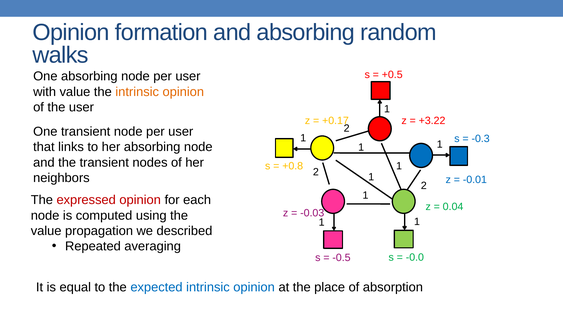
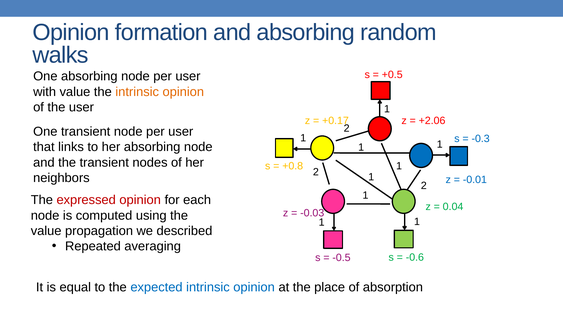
+3.22: +3.22 -> +2.06 (432, 121)
-0.0: -0.0 -> -0.6 (415, 258)
